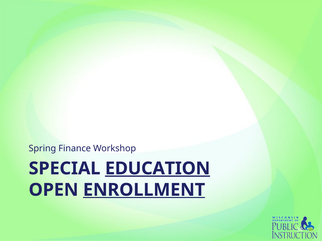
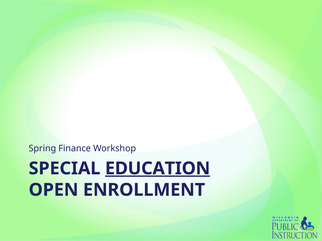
ENROLLMENT underline: present -> none (144, 190)
